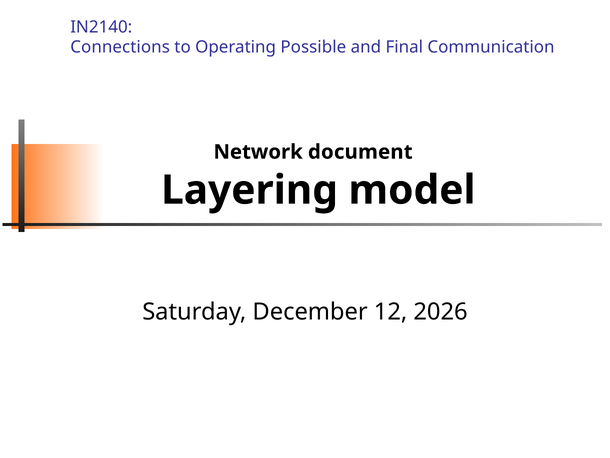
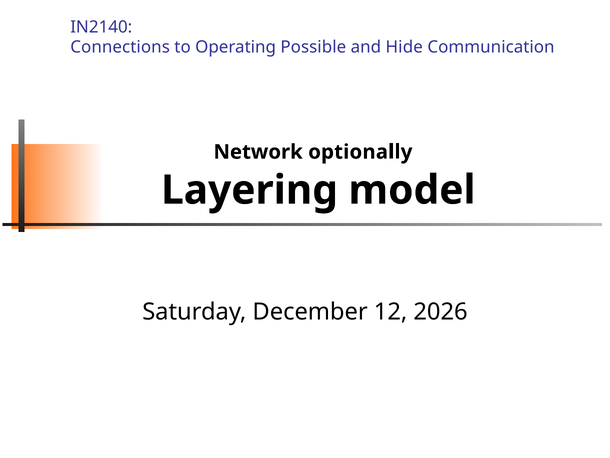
Final: Final -> Hide (404, 47)
document: document -> optionally (360, 152)
